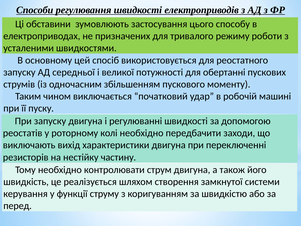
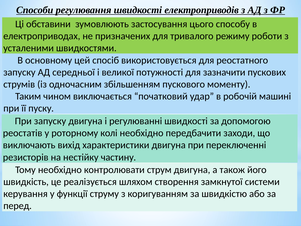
обертанні: обертанні -> зазначити (224, 72)
